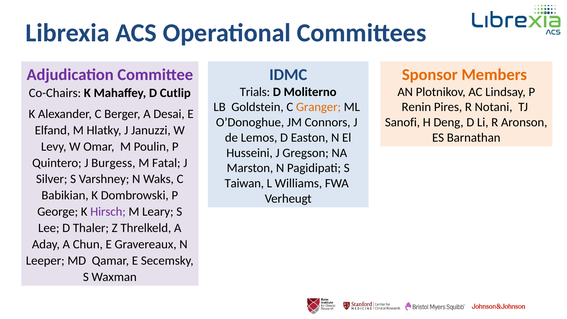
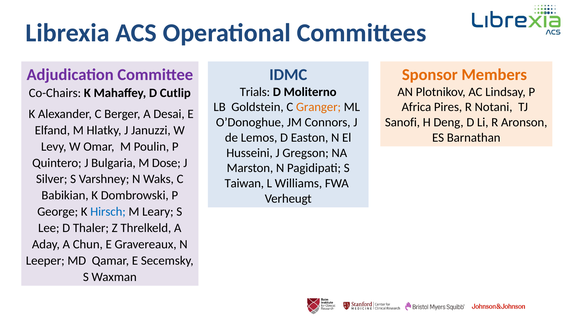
Renin: Renin -> Africa (416, 107)
Burgess: Burgess -> Bulgaria (113, 163)
Fatal: Fatal -> Dose (166, 163)
Hirsch colour: purple -> blue (108, 212)
